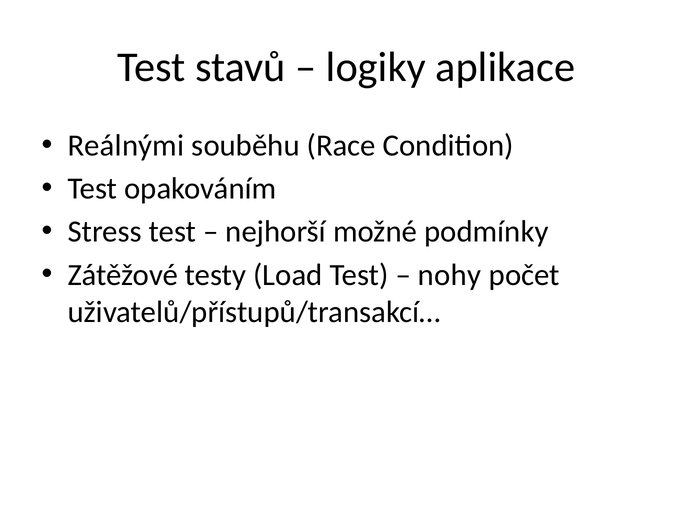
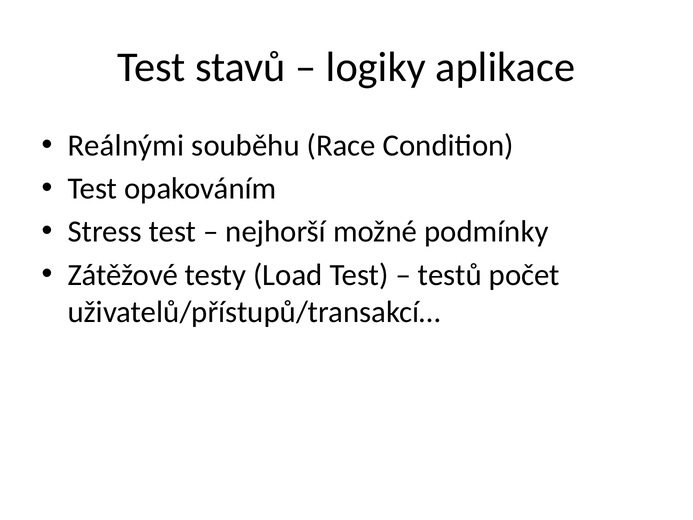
nohy: nohy -> testů (450, 275)
